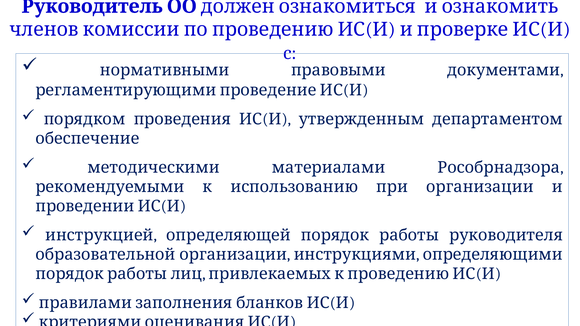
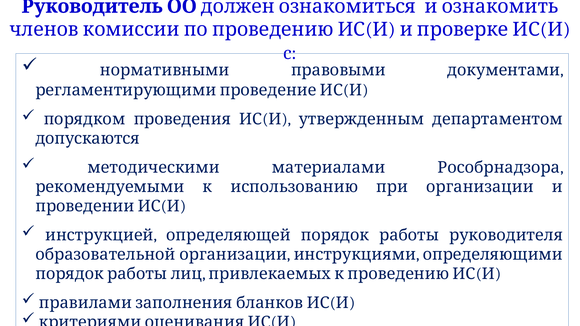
обеспечение: обеспечение -> допускаются (88, 139)
